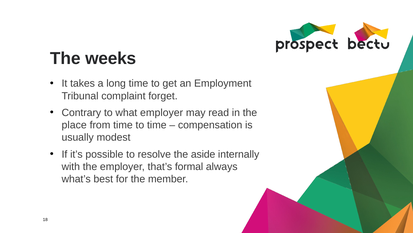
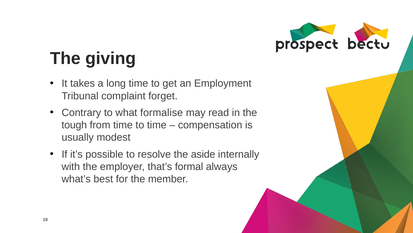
weeks: weeks -> giving (111, 58)
what employer: employer -> formalise (162, 112)
place: place -> tough (74, 125)
